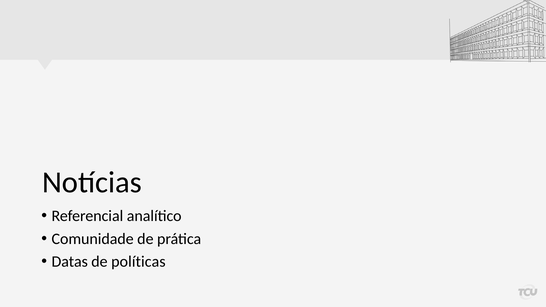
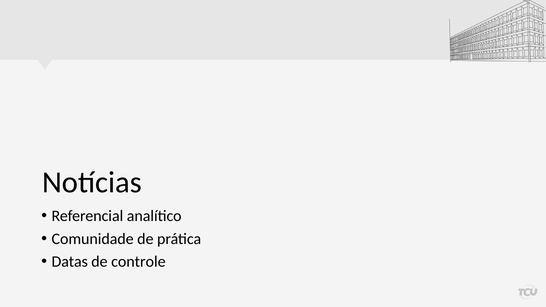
políticas: políticas -> controle (138, 262)
